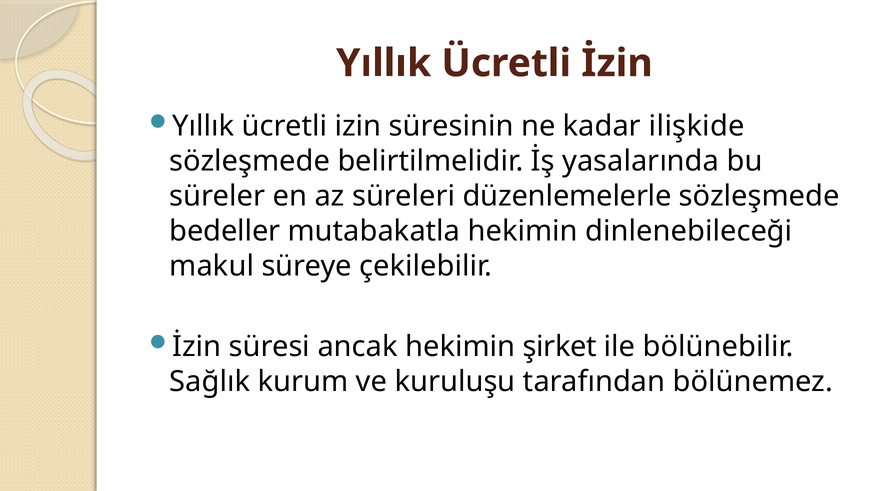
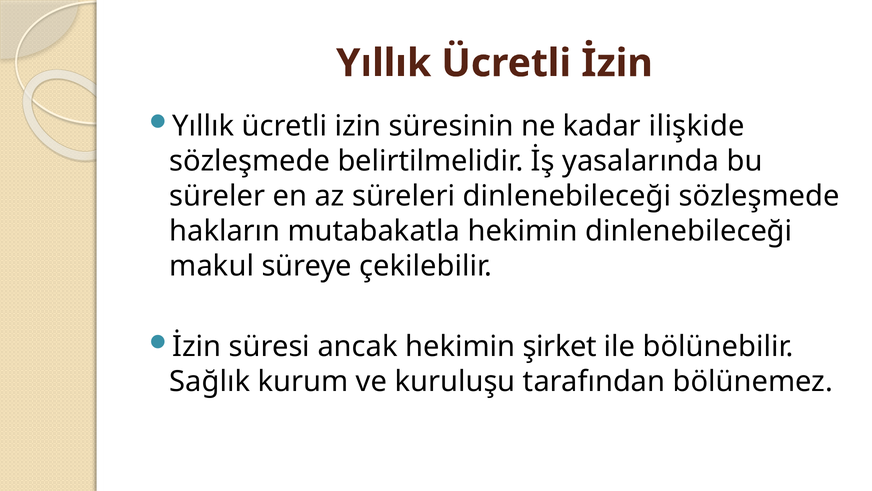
süreleri düzenlemelerle: düzenlemelerle -> dinlenebileceği (567, 196)
bedeller: bedeller -> hakların (225, 231)
